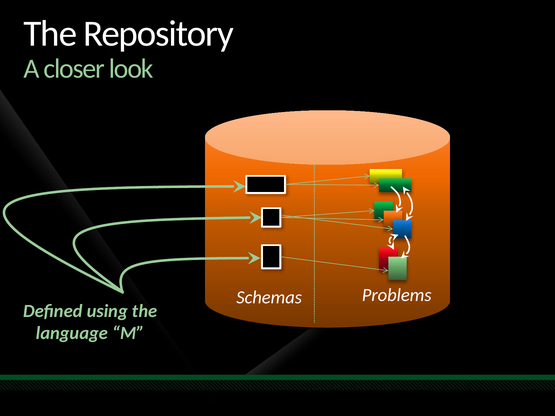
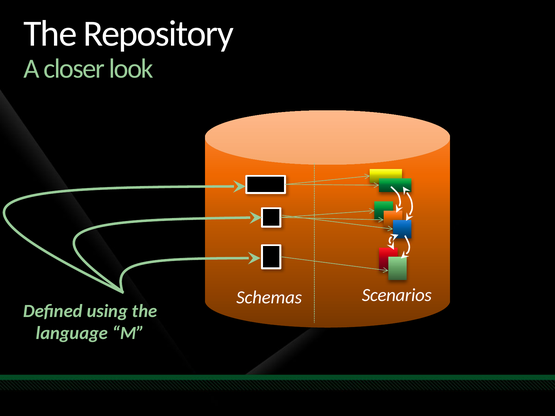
Problems: Problems -> Scenarios (397, 295)
